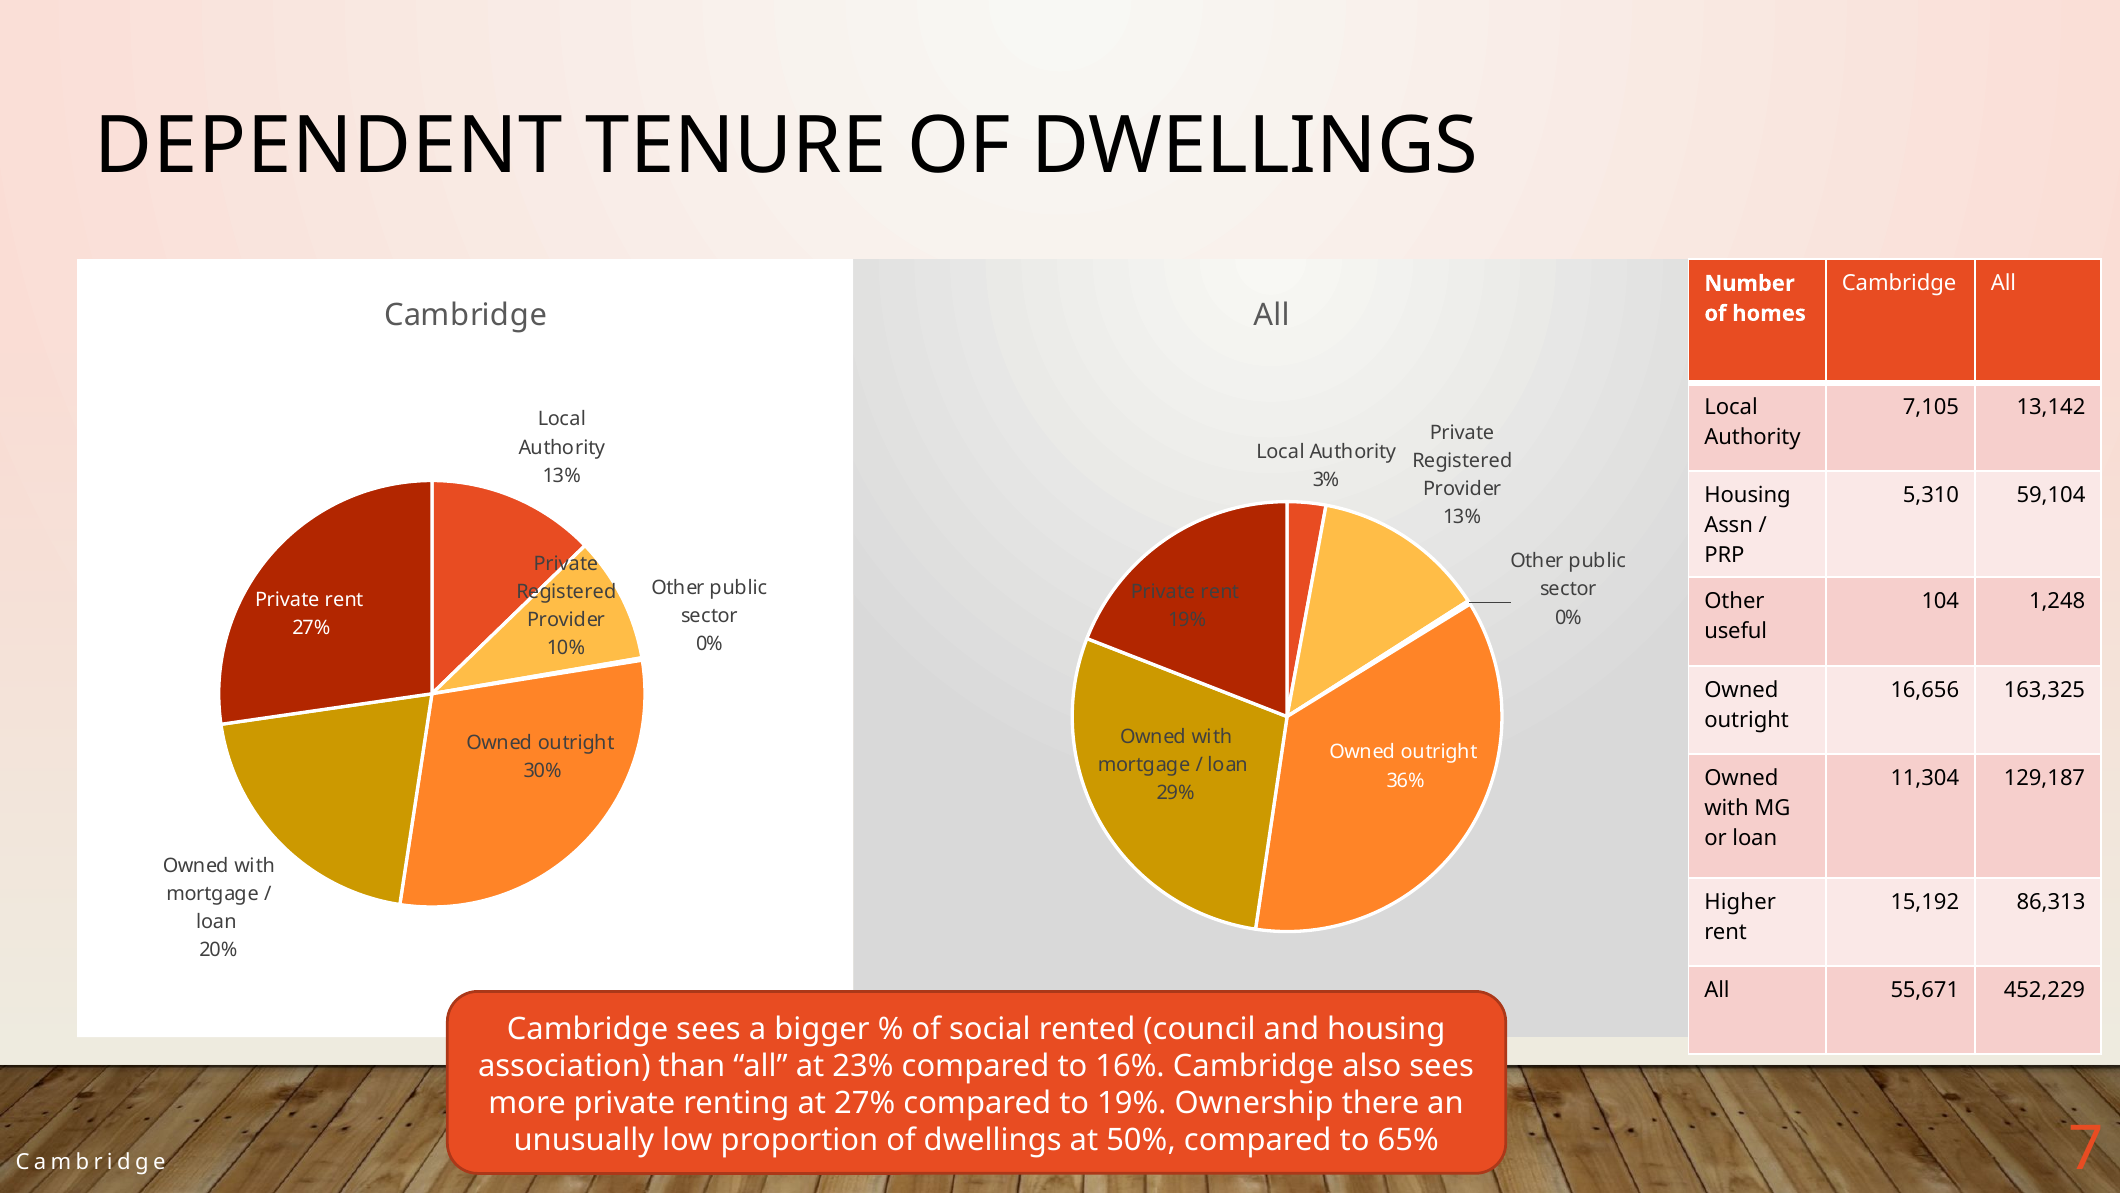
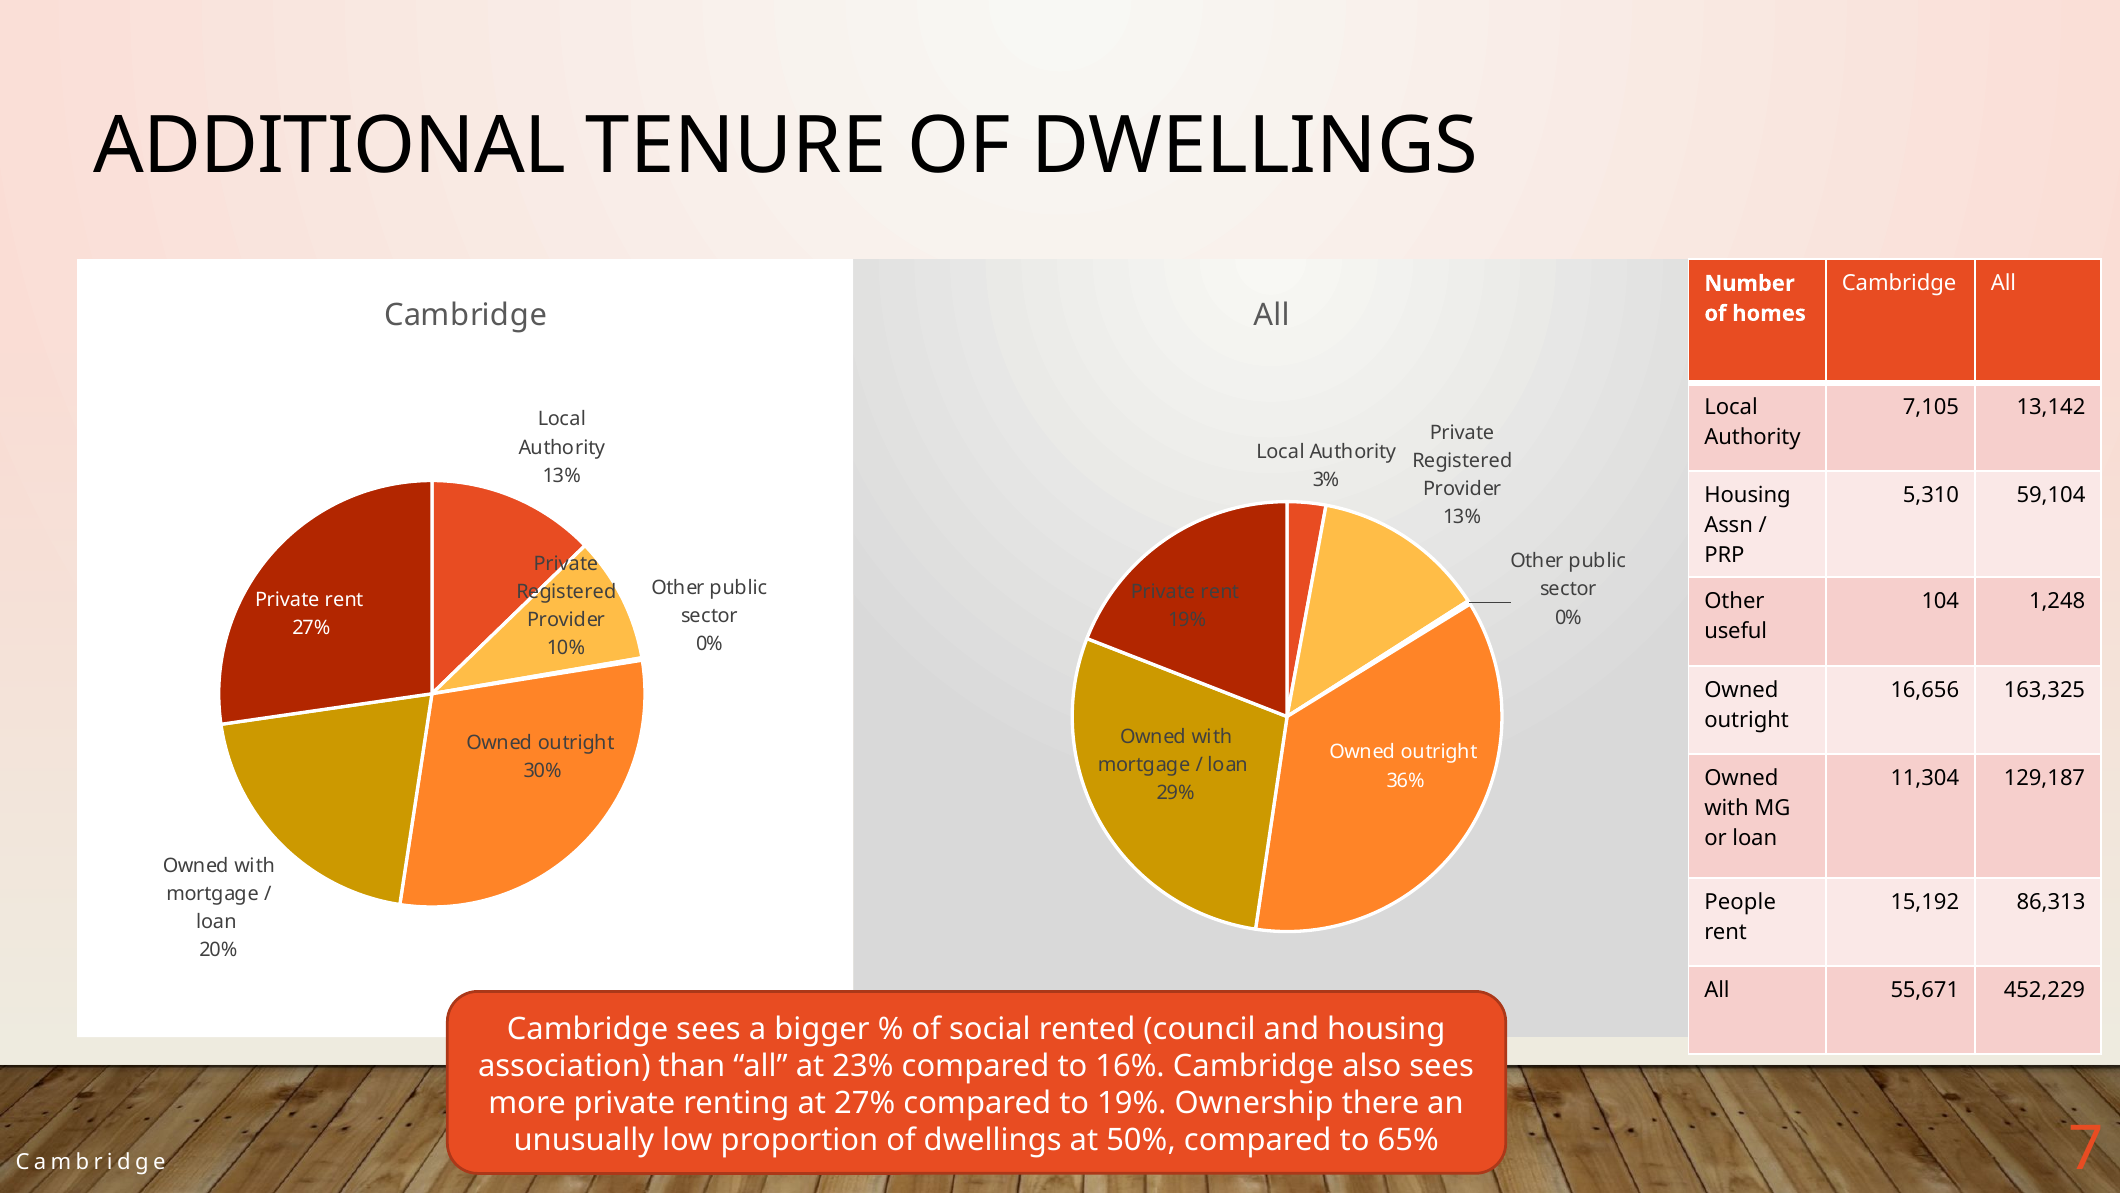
DEPENDENT: DEPENDENT -> ADDITIONAL (330, 147)
Higher: Higher -> People (1740, 902)
